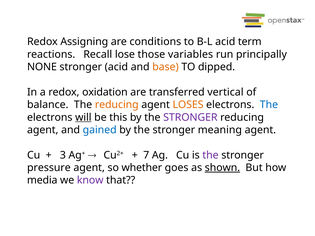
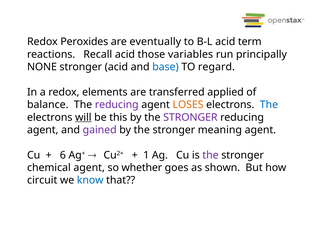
Assigning: Assigning -> Peroxides (84, 42)
conditions: conditions -> eventually (155, 42)
Recall lose: lose -> acid (125, 54)
base colour: orange -> blue (165, 67)
dipped: dipped -> regard (216, 67)
oxidation: oxidation -> elements (105, 92)
vertical: vertical -> applied (225, 92)
reducing colour: orange -> purple (117, 105)
gained colour: blue -> purple (100, 130)
3: 3 -> 6 (63, 155)
7: 7 -> 1 (146, 155)
pressure: pressure -> chemical (49, 168)
shown underline: present -> none (222, 168)
media: media -> circuit (42, 180)
know colour: purple -> blue (90, 180)
